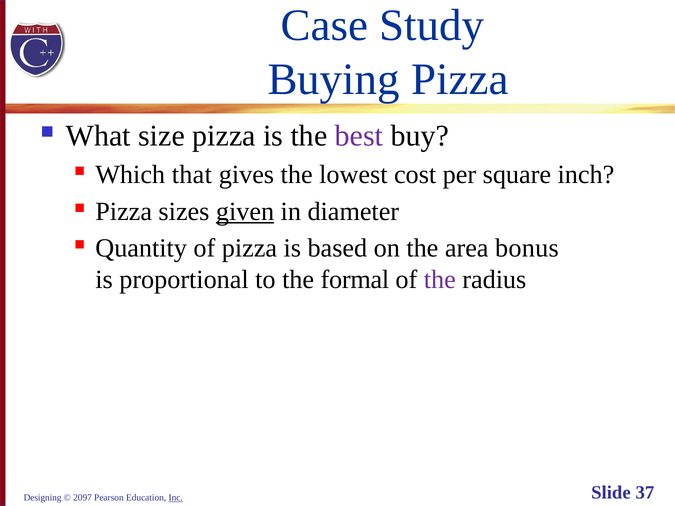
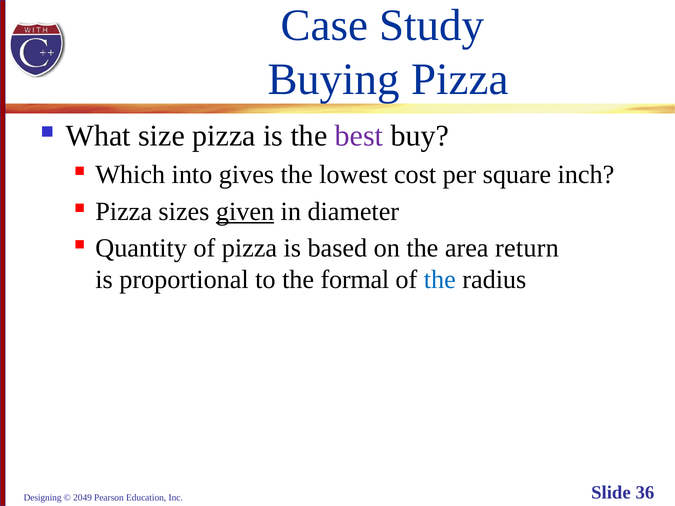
that: that -> into (192, 175)
bonus: bonus -> return (527, 248)
the colour: purple -> blue (440, 280)
2097: 2097 -> 2049 (83, 498)
Inc underline: present -> none (176, 498)
37: 37 -> 36 (645, 493)
